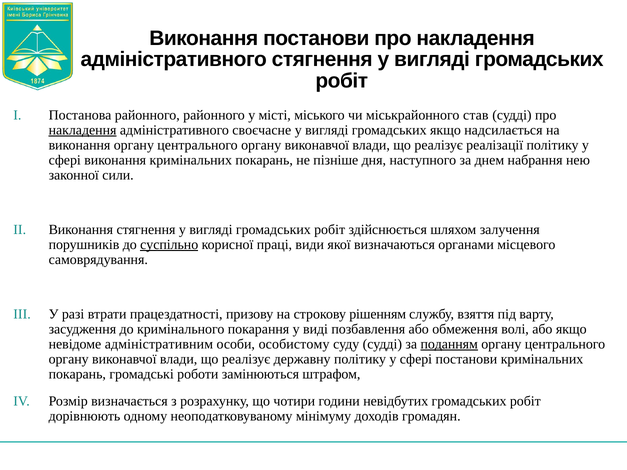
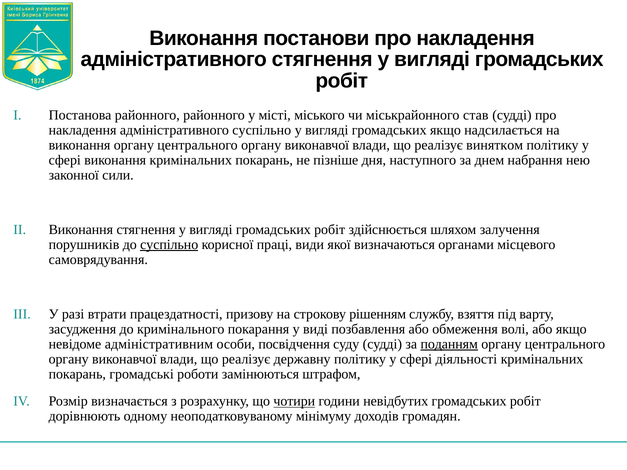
накладення underline: present -> none (83, 130)
адміністративного своєчасне: своєчасне -> суспільно (262, 130)
реалізації: реалізації -> винятком (495, 145)
особистому: особистому -> посвідчення (294, 344)
сфері постанови: постанови -> діяльності (466, 359)
чотири underline: none -> present (294, 402)
